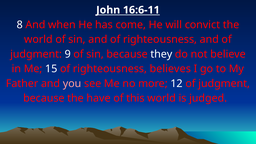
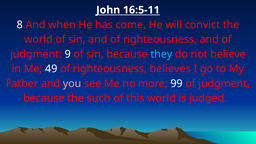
16:6-11: 16:6-11 -> 16:5-11 (141, 10)
they colour: white -> light blue (161, 54)
15: 15 -> 49 (51, 69)
12: 12 -> 99 (177, 84)
have: have -> such (99, 98)
